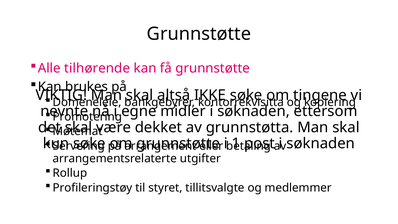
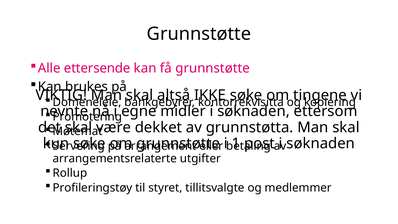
tilhørende: tilhørende -> ettersende (97, 68)
